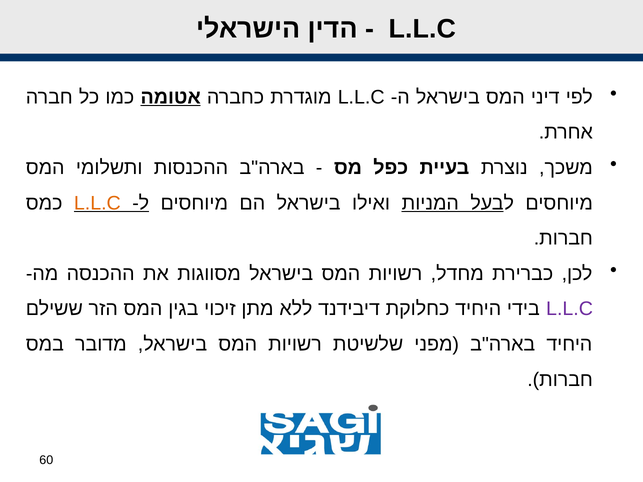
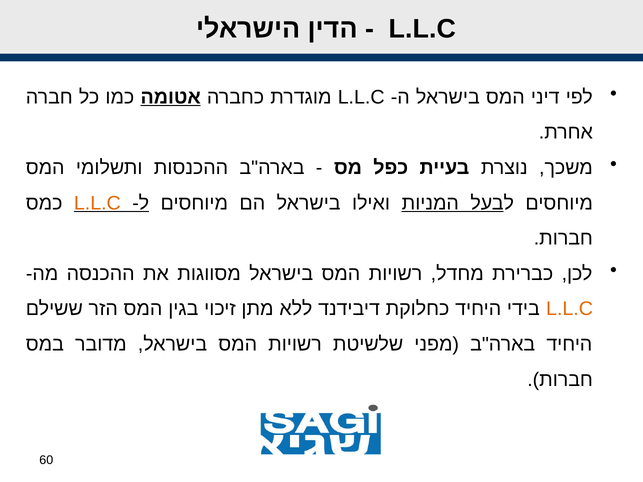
L.L.C colour: purple -> orange (570, 309)
